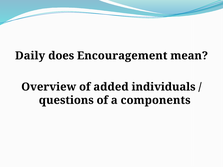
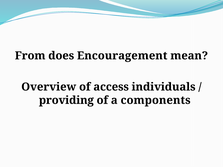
Daily: Daily -> From (30, 56)
added: added -> access (111, 87)
questions: questions -> providing (66, 100)
